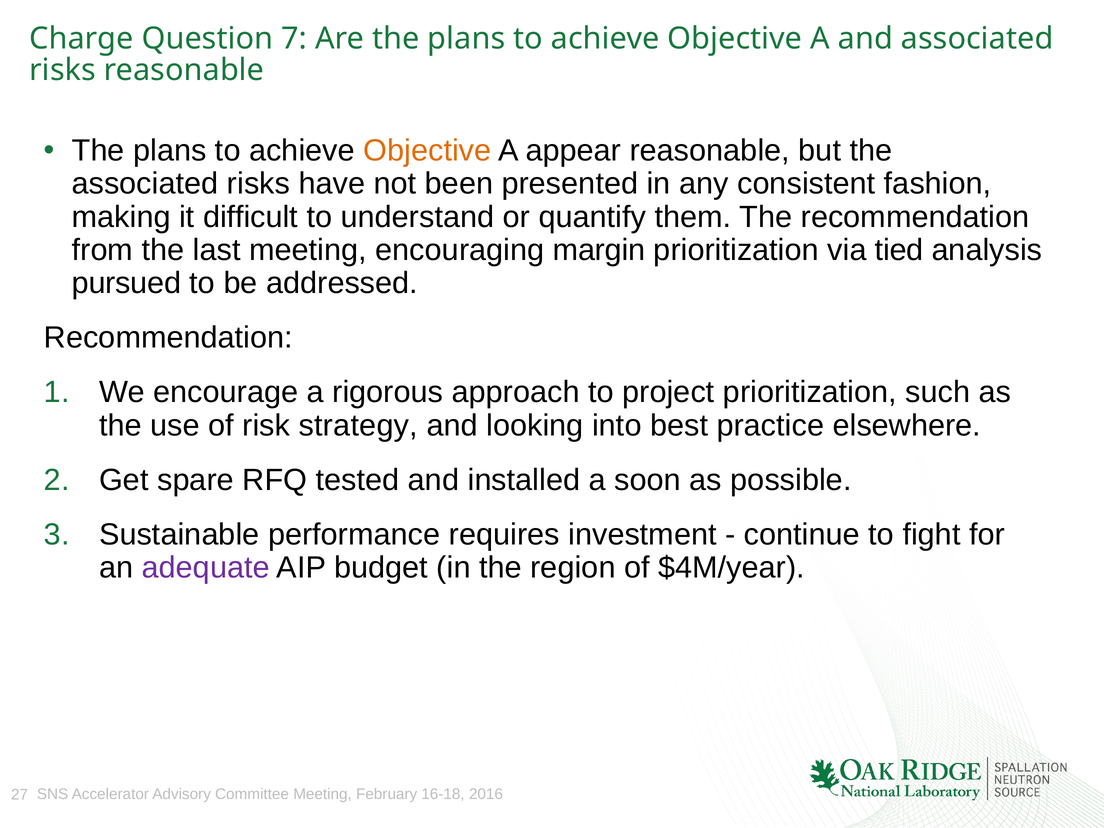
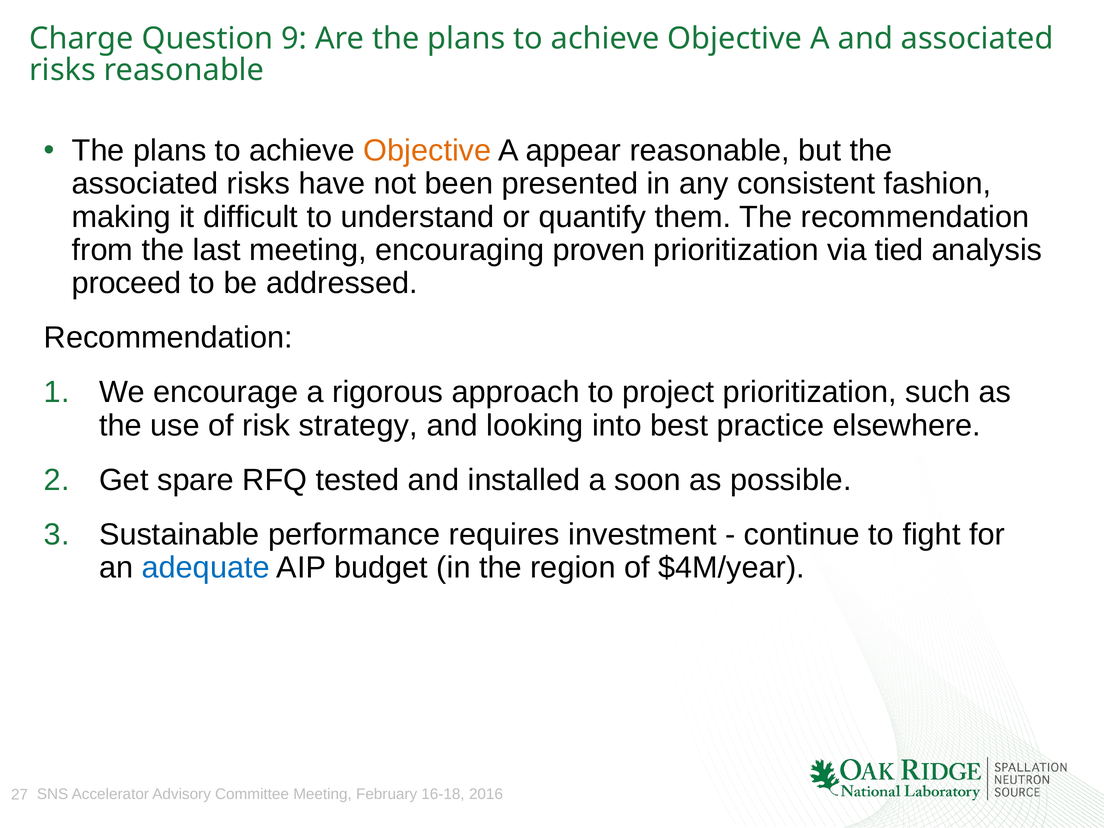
7: 7 -> 9 (294, 39)
margin: margin -> proven (599, 250)
pursued: pursued -> proceed (126, 283)
adequate colour: purple -> blue (206, 568)
